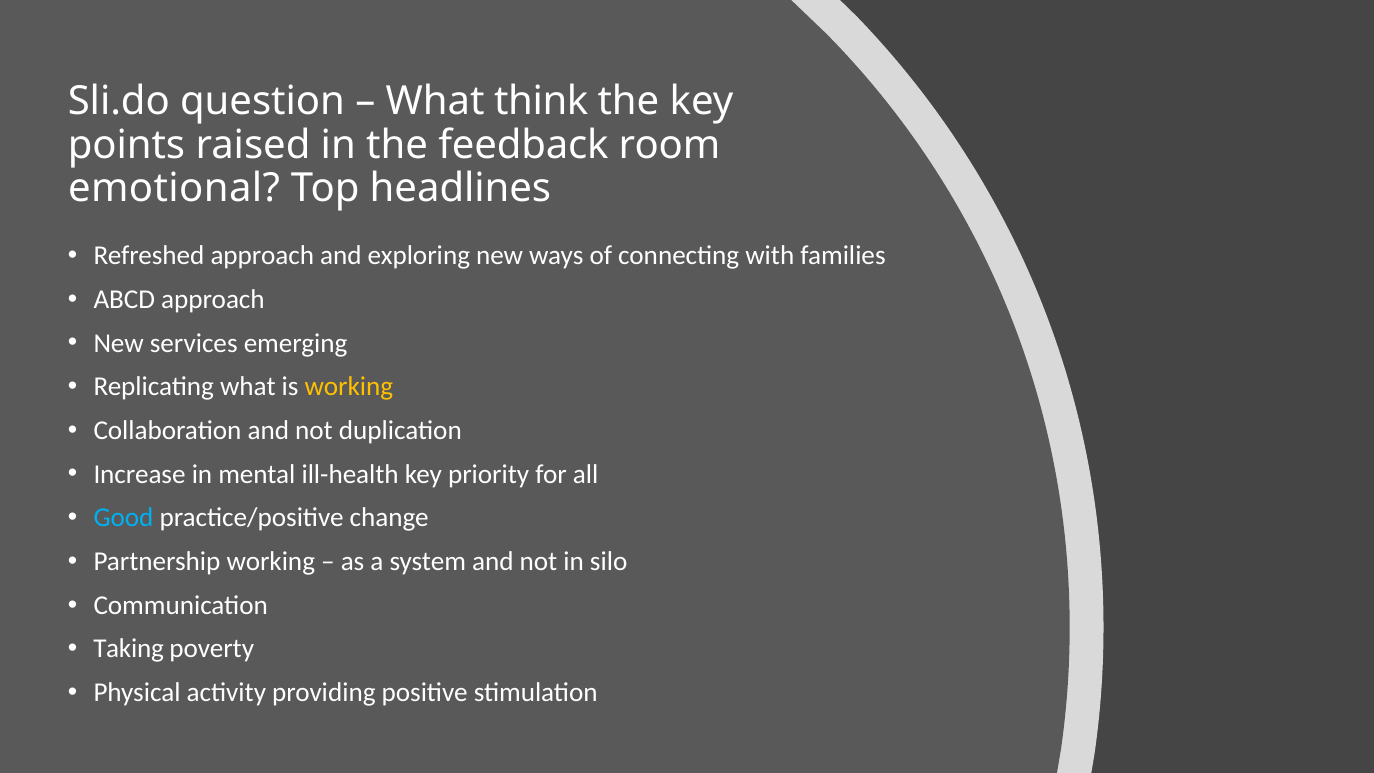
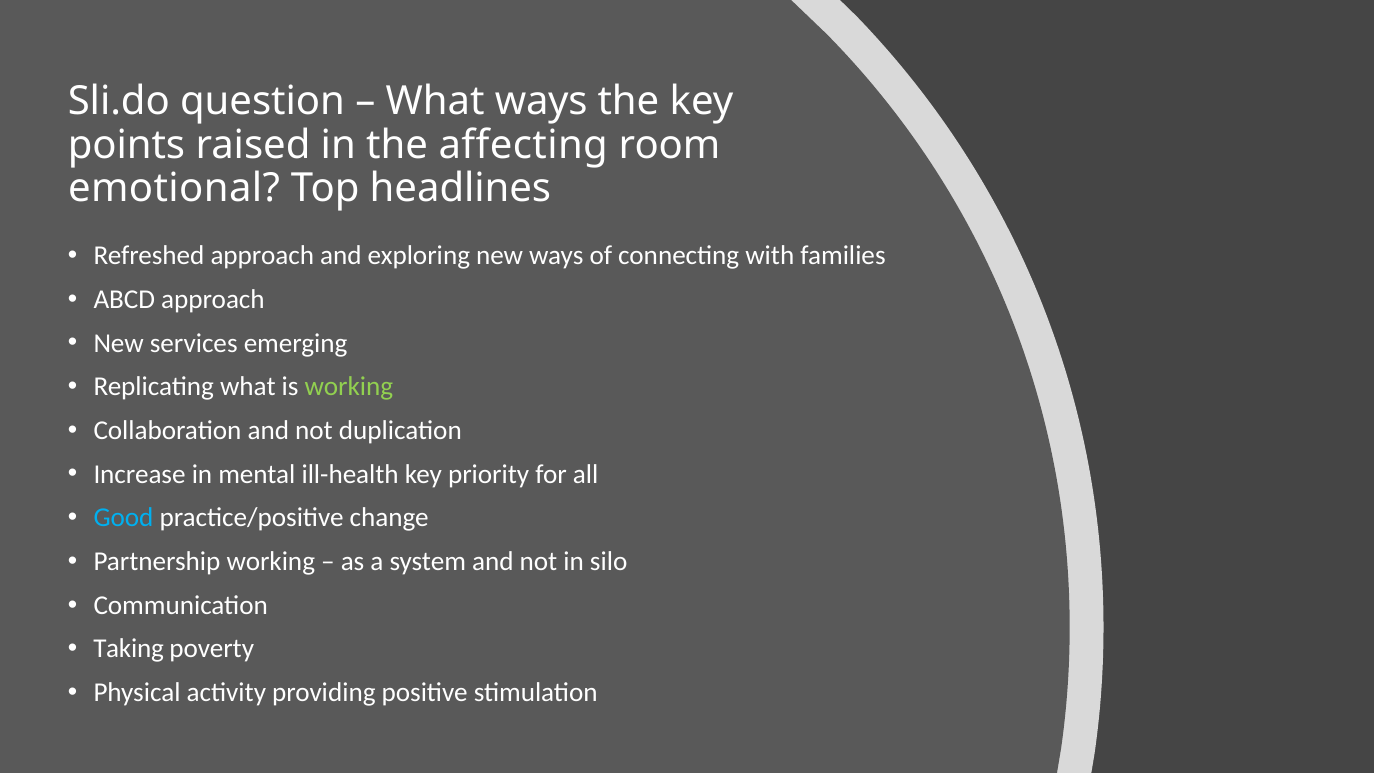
What think: think -> ways (541, 102)
feedback: feedback -> affecting (523, 145)
working colour: yellow -> light green (349, 387)
